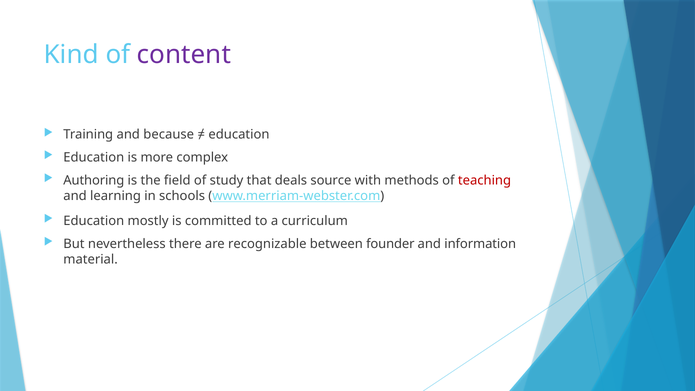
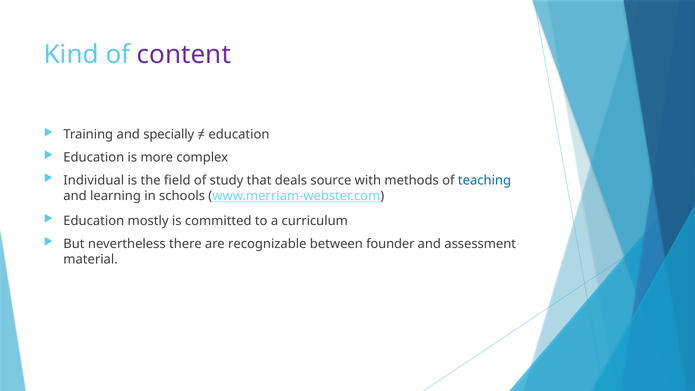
because: because -> specially (169, 135)
Authoring: Authoring -> Individual (94, 180)
teaching colour: red -> blue (485, 180)
information: information -> assessment (480, 244)
